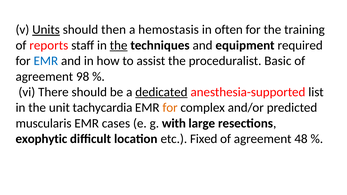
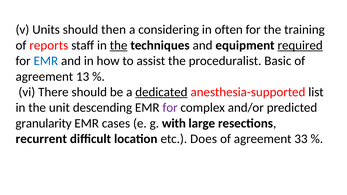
Units underline: present -> none (46, 30)
hemostasis: hemostasis -> considering (169, 30)
required underline: none -> present (300, 45)
98: 98 -> 13 (83, 77)
tachycardia: tachycardia -> descending (102, 108)
for colour: orange -> purple (170, 108)
muscularis: muscularis -> granularity (44, 123)
exophytic: exophytic -> recurrent (41, 139)
Fixed: Fixed -> Does (204, 139)
48: 48 -> 33 (301, 139)
